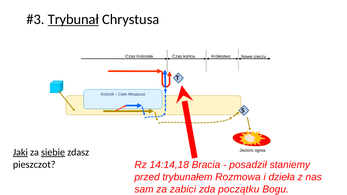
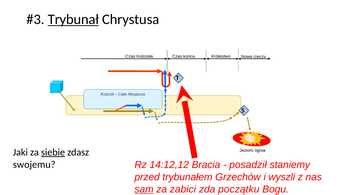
Jaki underline: present -> none (20, 152)
14:14,18: 14:14,18 -> 14:12,12 (169, 165)
pieszczot: pieszczot -> swojemu (34, 165)
Rozmowa: Rozmowa -> Grzechów (238, 177)
dzieła: dzieła -> wyszli (282, 177)
sam underline: none -> present (144, 189)
